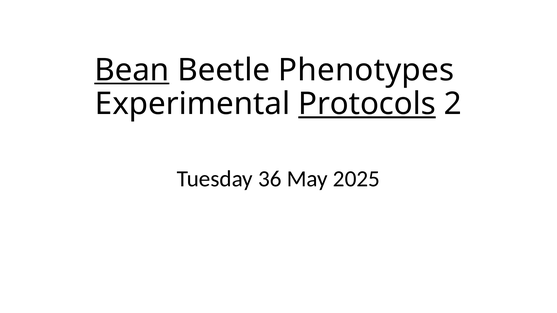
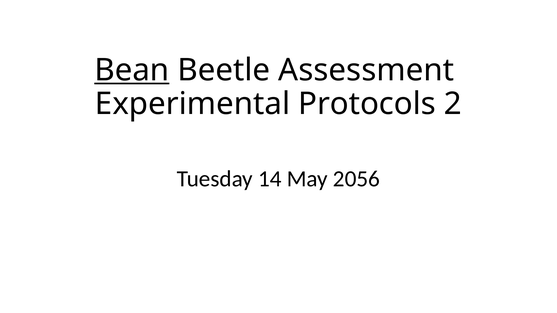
Phenotypes: Phenotypes -> Assessment (366, 70)
Protocols underline: present -> none (367, 104)
36: 36 -> 14 (270, 179)
2025: 2025 -> 2056 (356, 179)
